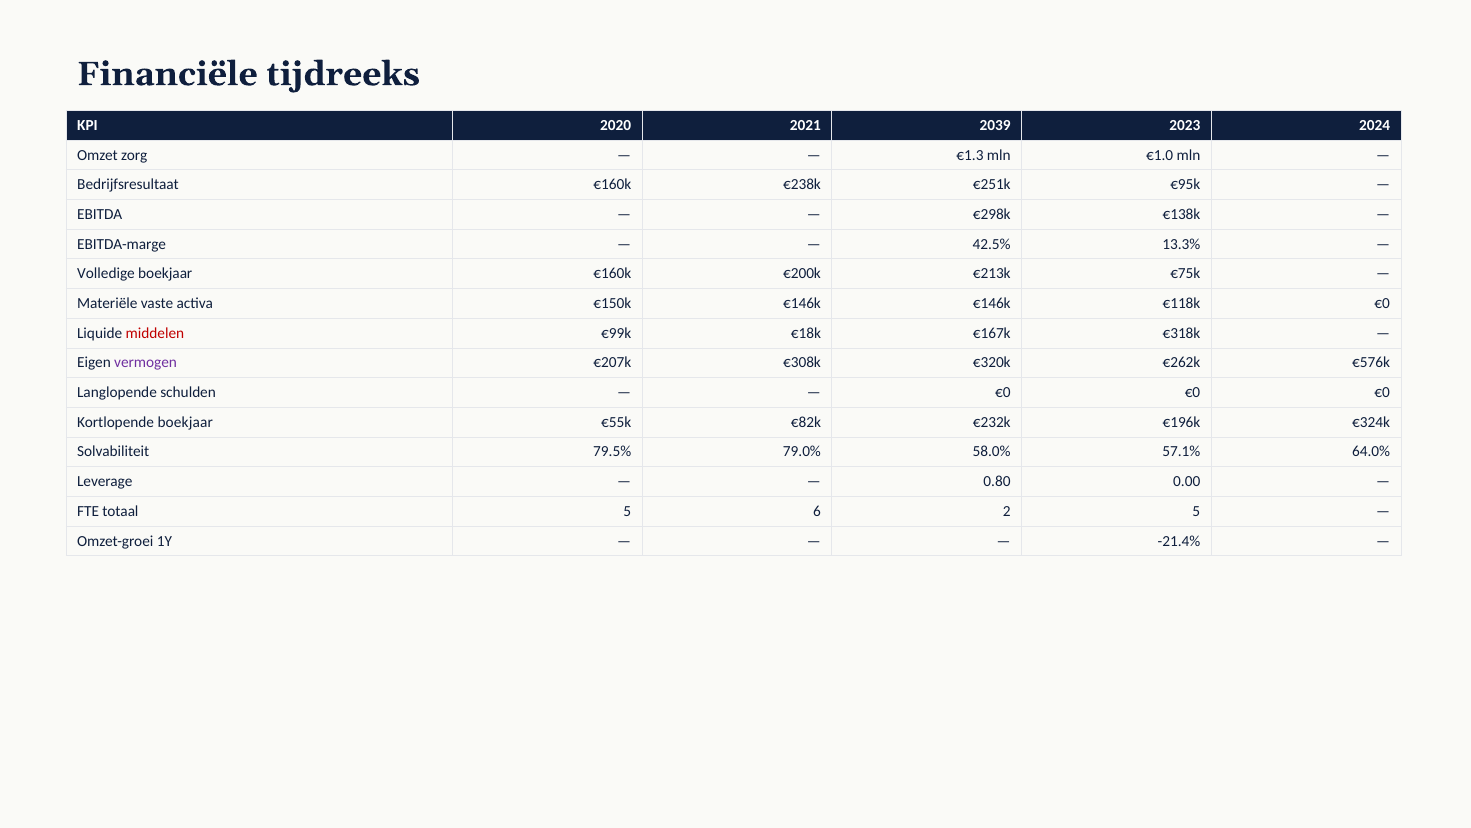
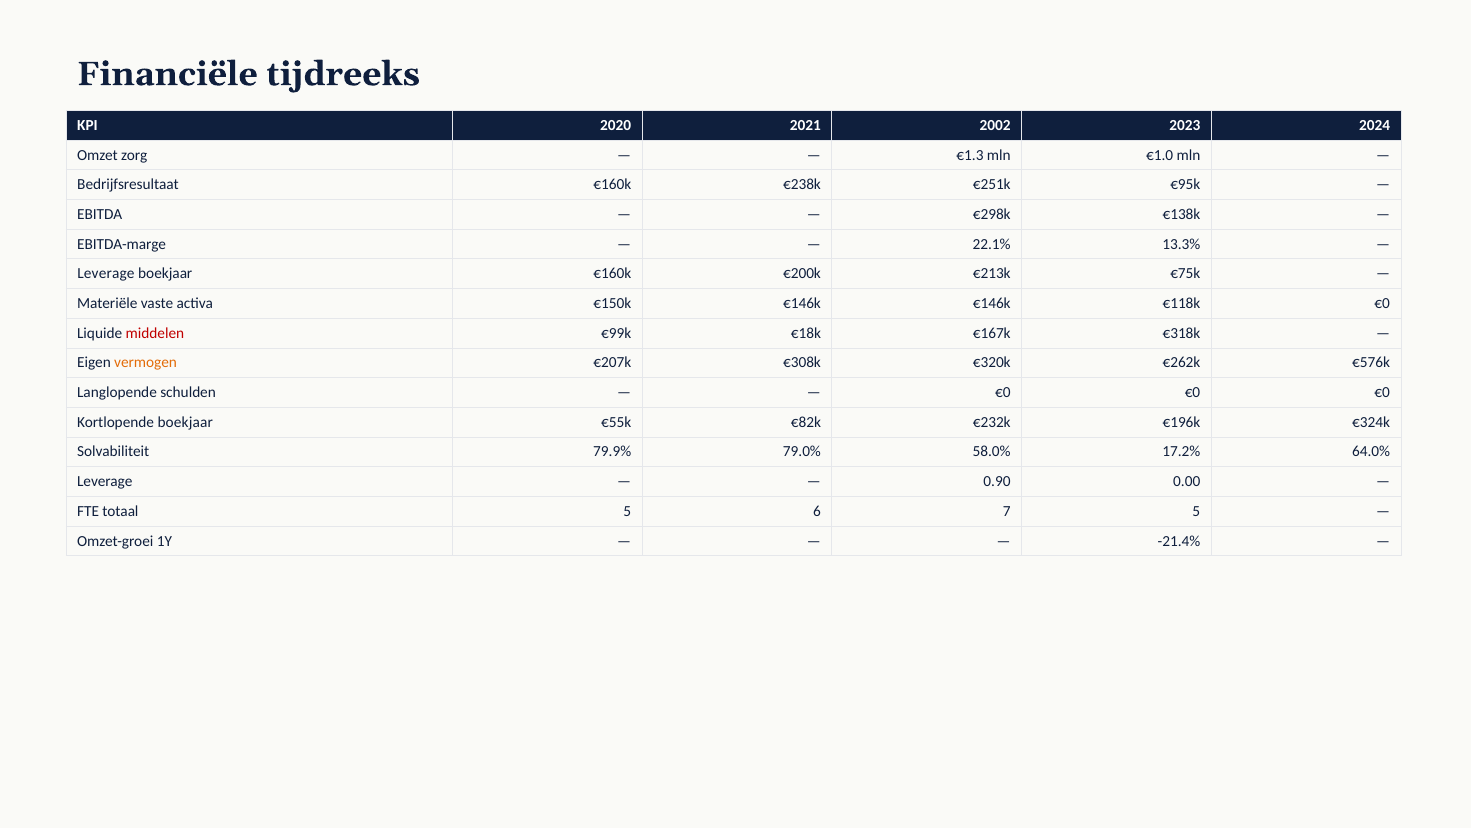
2039: 2039 -> 2002 (995, 125)
42.5%: 42.5% -> 22.1% (992, 244)
Volledige: Volledige -> Leverage (106, 274)
vermogen colour: purple -> orange (146, 363)
79.5%: 79.5% -> 79.9% (612, 452)
57.1%: 57.1% -> 17.2% (1181, 452)
0.80: 0.80 -> 0.90 (997, 481)
2: 2 -> 7 (1007, 511)
